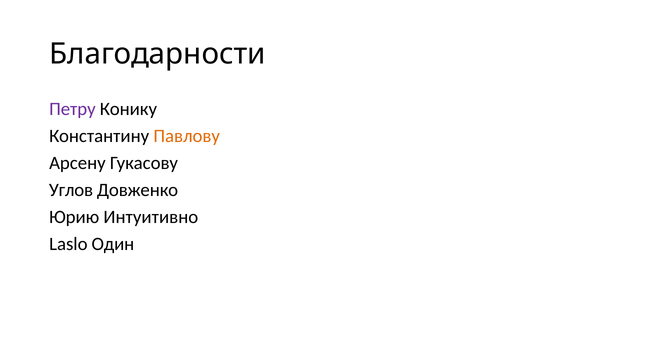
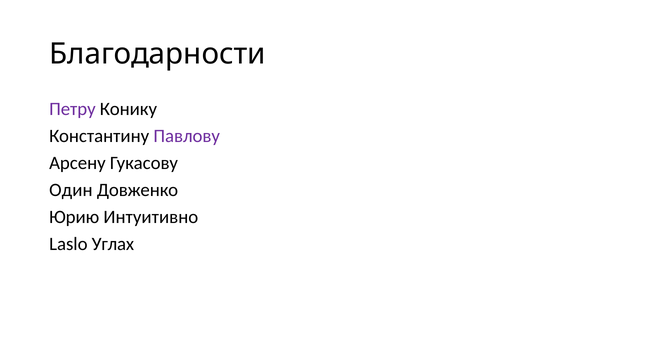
Павлову colour: orange -> purple (187, 136)
Углов: Углов -> Один (71, 190)
Один: Один -> Углах (113, 244)
